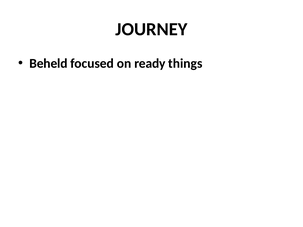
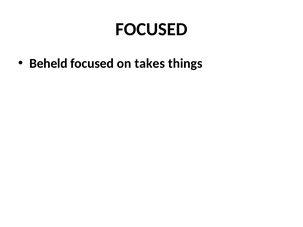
JOURNEY: JOURNEY -> FOCUSED (151, 29)
ready: ready -> takes (150, 64)
